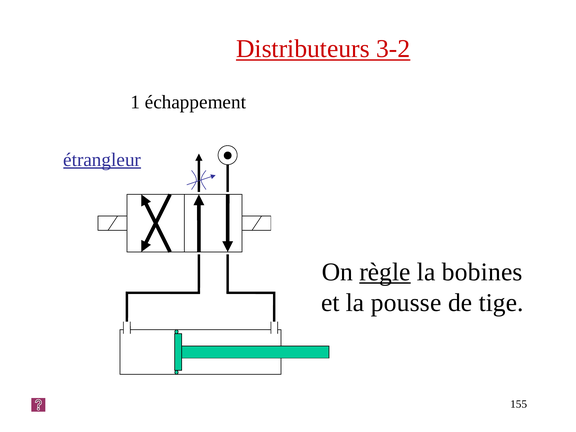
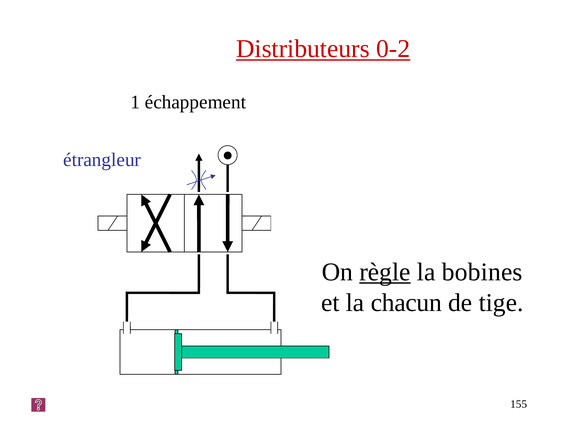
3-2: 3-2 -> 0-2 (393, 49)
étrangleur underline: present -> none (102, 160)
pousse: pousse -> chacun (406, 303)
